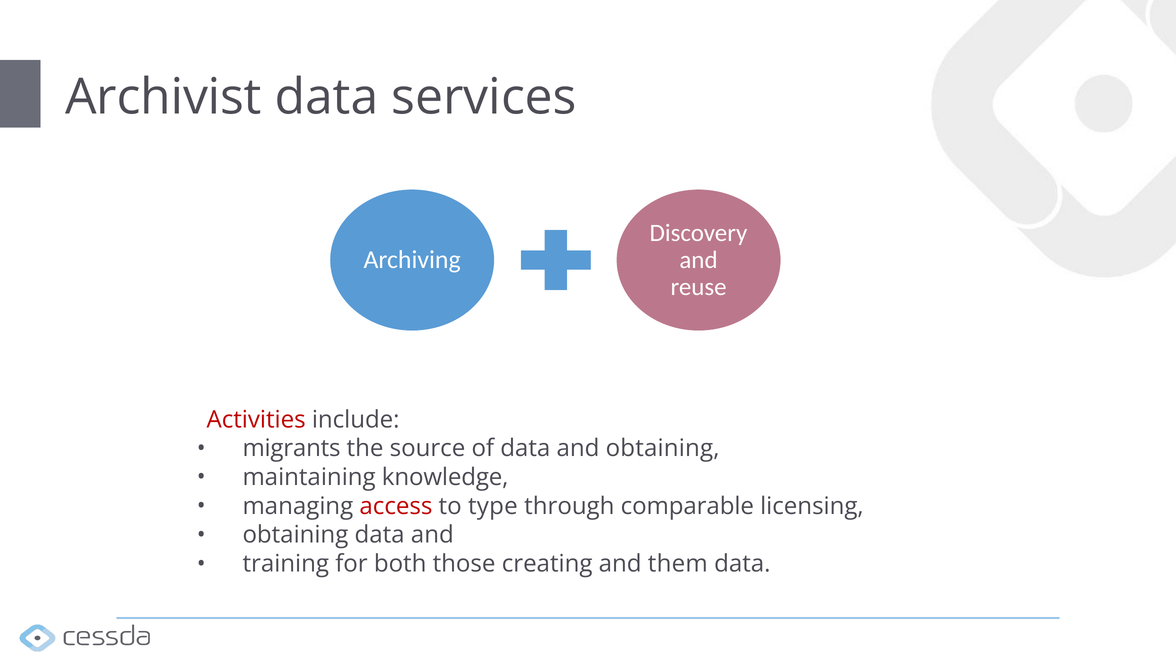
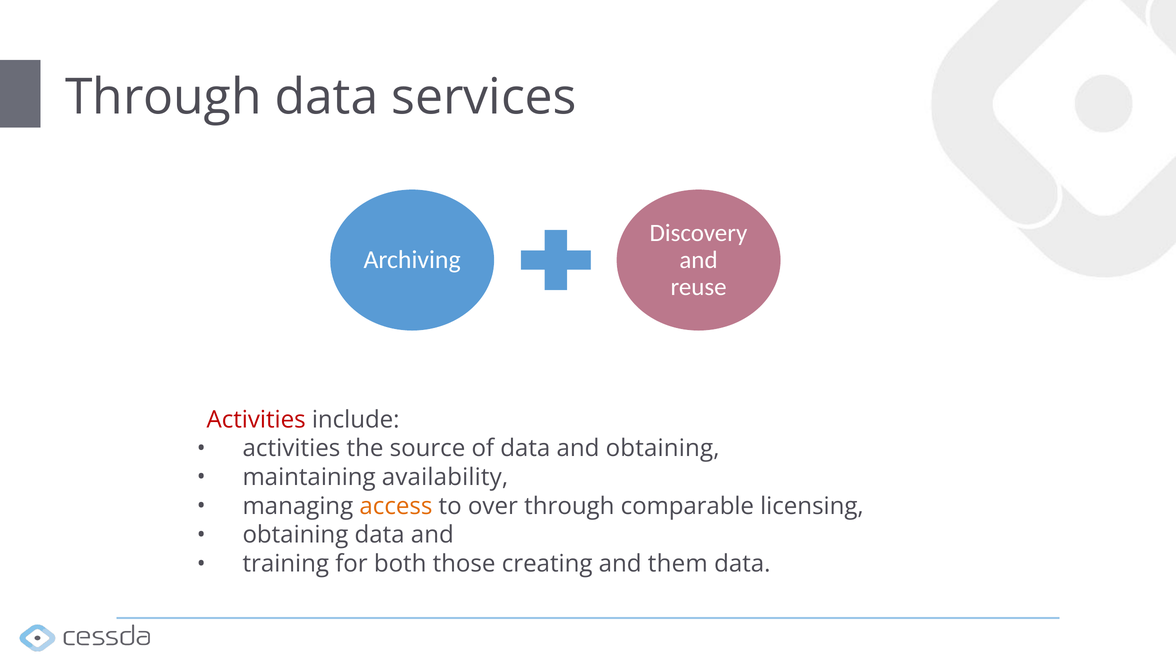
Archivist: Archivist -> Through (163, 97)
migrants: migrants -> activities (291, 449)
knowledge: knowledge -> availability (445, 478)
access colour: red -> orange (396, 507)
type: type -> over (493, 507)
